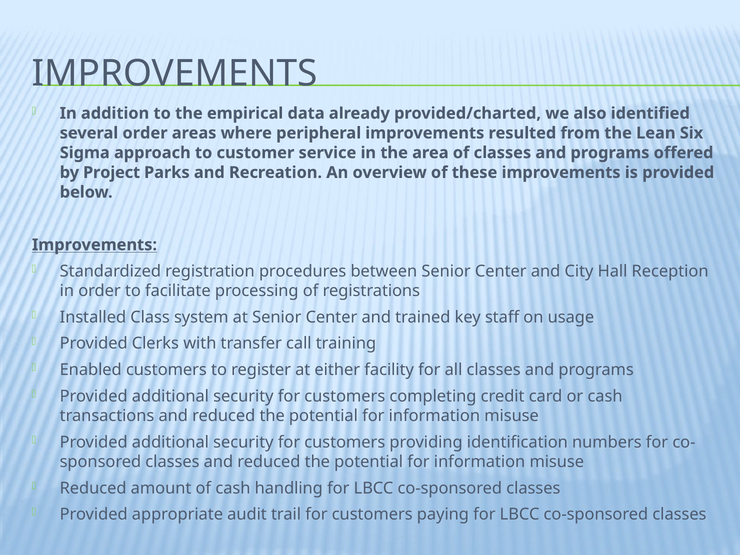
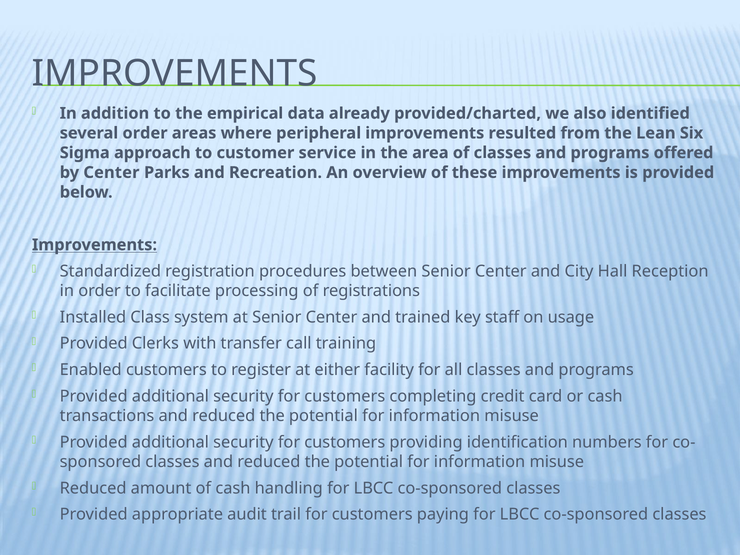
by Project: Project -> Center (111, 172)
